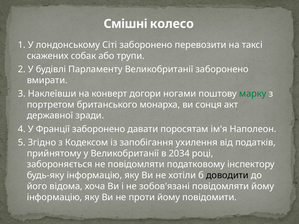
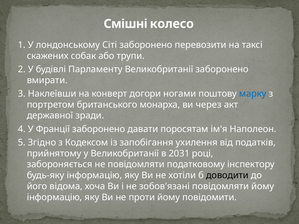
марку colour: green -> blue (253, 94)
сонця: сонця -> через (209, 105)
2034: 2034 -> 2031 (179, 154)
